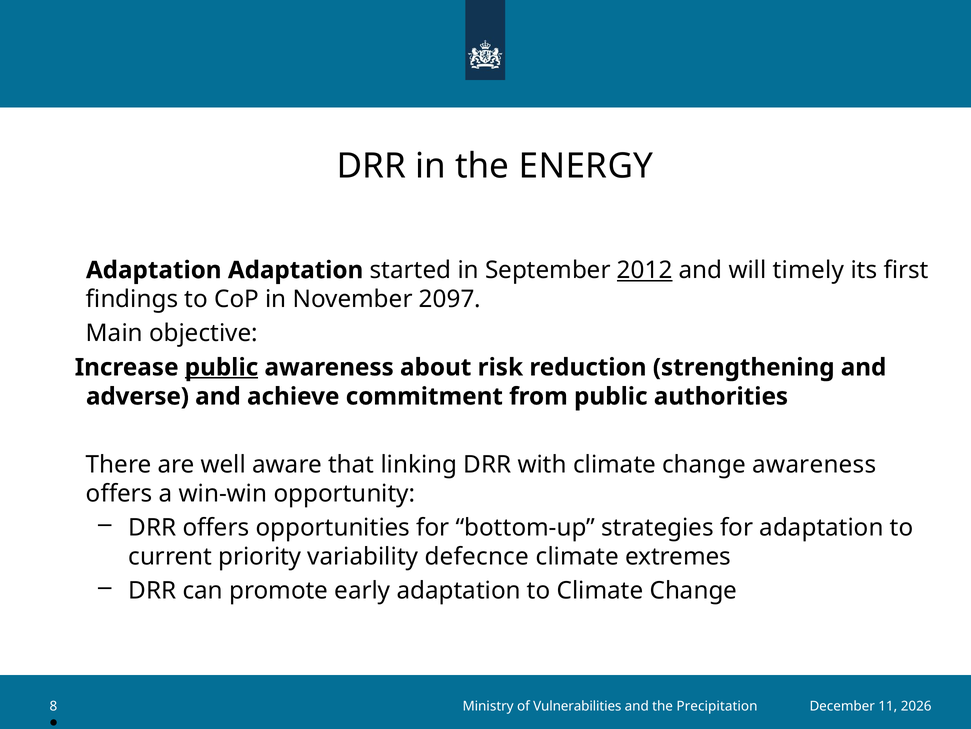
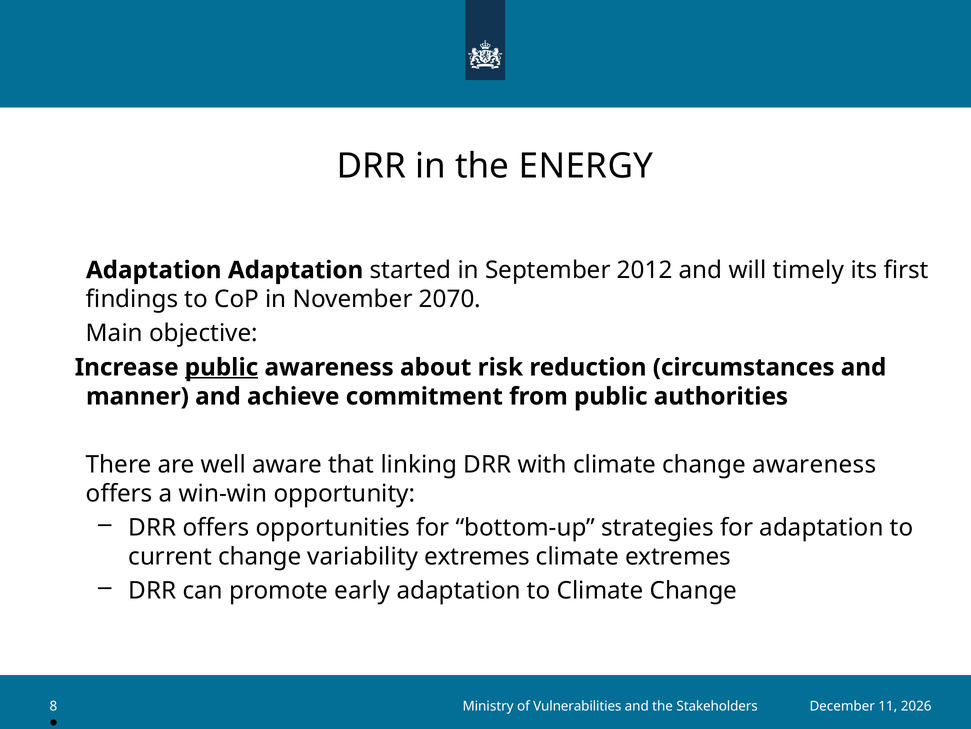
2012 underline: present -> none (645, 270)
2097: 2097 -> 2070 (450, 299)
strengthening: strengthening -> circumstances (744, 367)
adverse: adverse -> manner (137, 396)
current priority: priority -> change (260, 556)
variability defecnce: defecnce -> extremes (477, 556)
Precipitation: Precipitation -> Stakeholders (717, 705)
